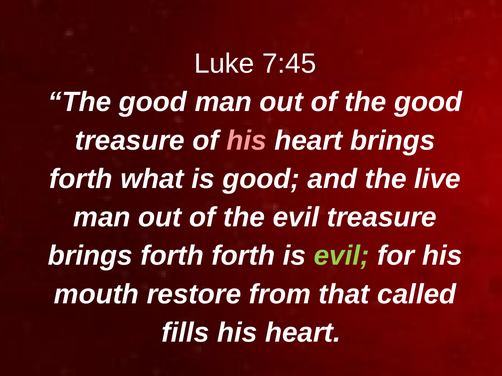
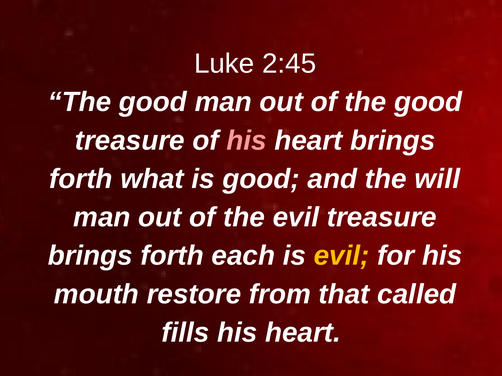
7:45: 7:45 -> 2:45 (289, 64)
live: live -> will (437, 179)
forth forth: forth -> each (243, 256)
evil colour: light green -> yellow (342, 256)
